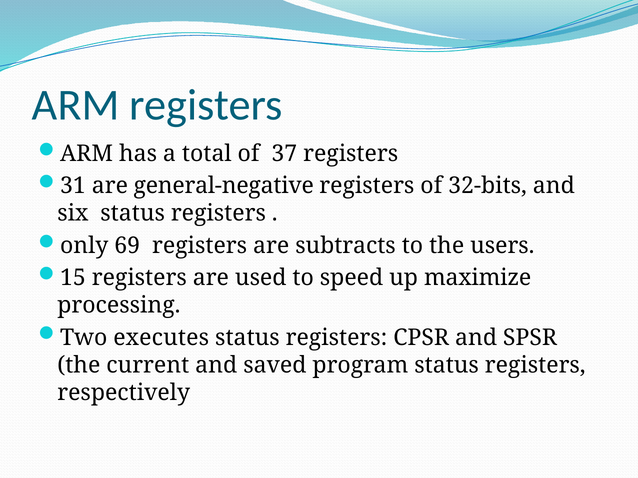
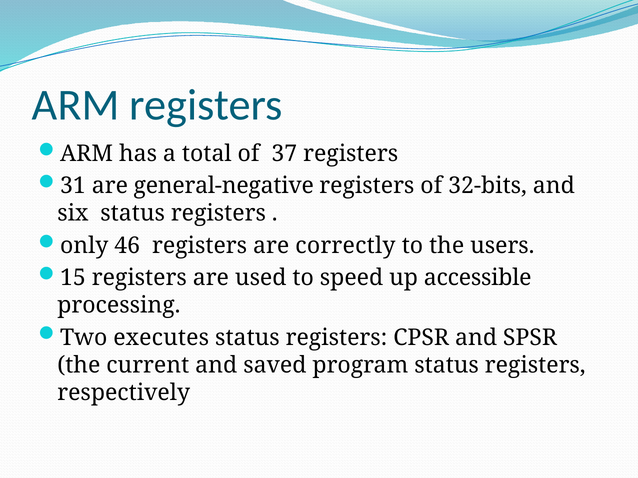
69: 69 -> 46 (127, 246)
subtracts: subtracts -> correctly (345, 246)
maximize: maximize -> accessible (478, 278)
